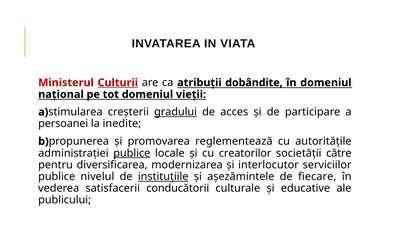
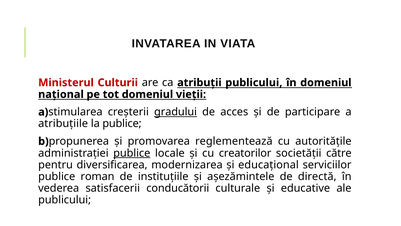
Culturii underline: present -> none (118, 82)
atribuții dobândite: dobândite -> publicului (254, 82)
persoanei: persoanei -> atribuțiile (63, 124)
la inedite: inedite -> publice (122, 124)
interlocutor: interlocutor -> educațional (268, 165)
nivelul: nivelul -> roman (97, 176)
instituțiile underline: present -> none (163, 176)
fiecare: fiecare -> directă (317, 176)
